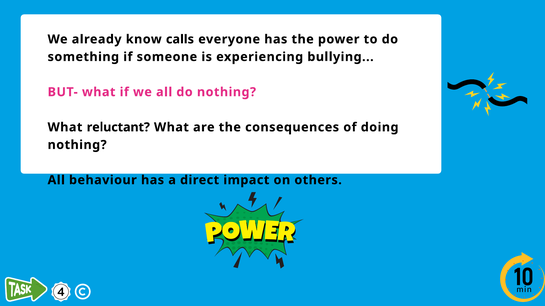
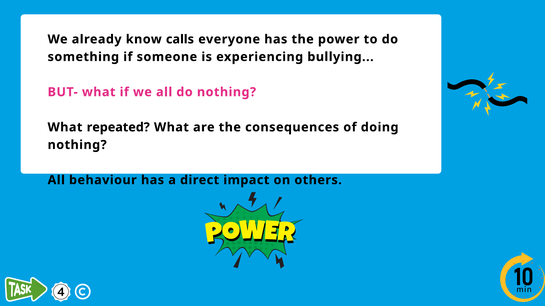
reluctant: reluctant -> repeated (118, 127)
